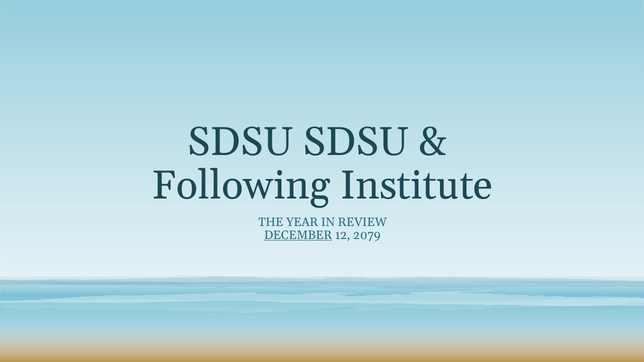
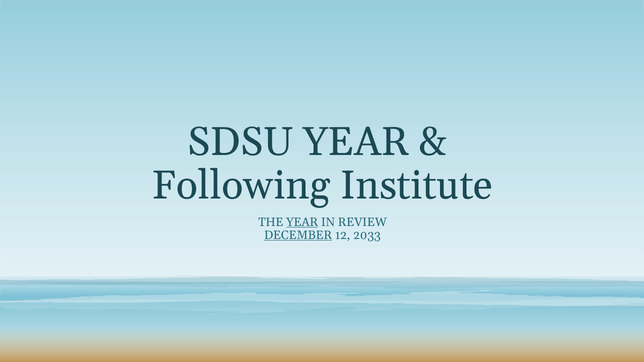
SDSU SDSU: SDSU -> YEAR (356, 142)
YEAR underline: none -> present (302, 222)
2079: 2079 -> 2033 (367, 235)
